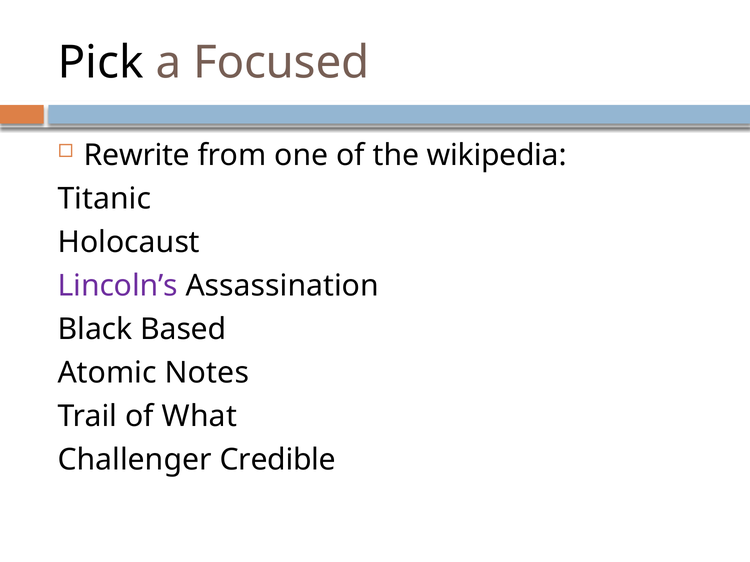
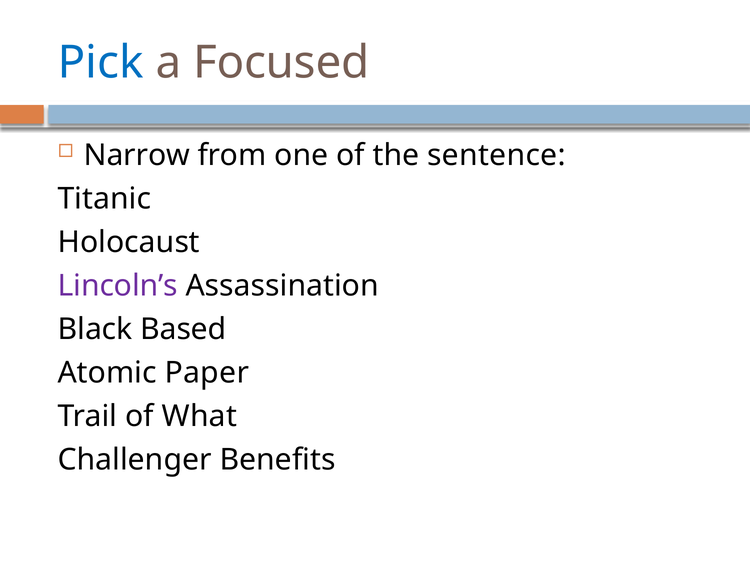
Pick colour: black -> blue (101, 63)
Rewrite: Rewrite -> Narrow (137, 155)
wikipedia: wikipedia -> sentence (496, 155)
Notes: Notes -> Paper (207, 373)
Credible: Credible -> Benefits (278, 460)
